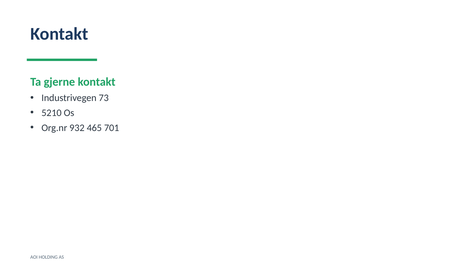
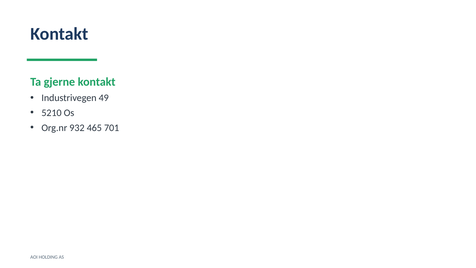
73: 73 -> 49 (104, 98)
